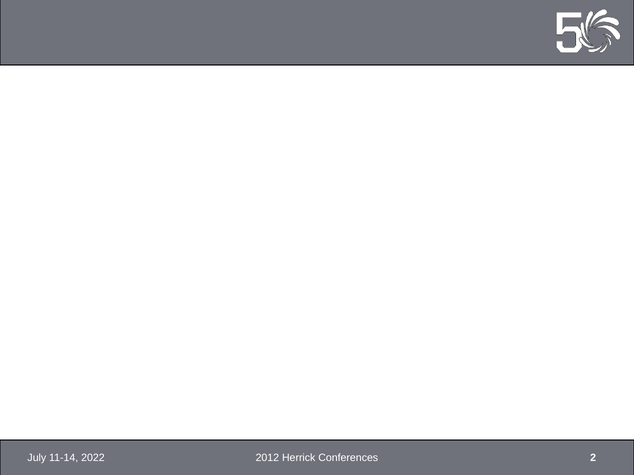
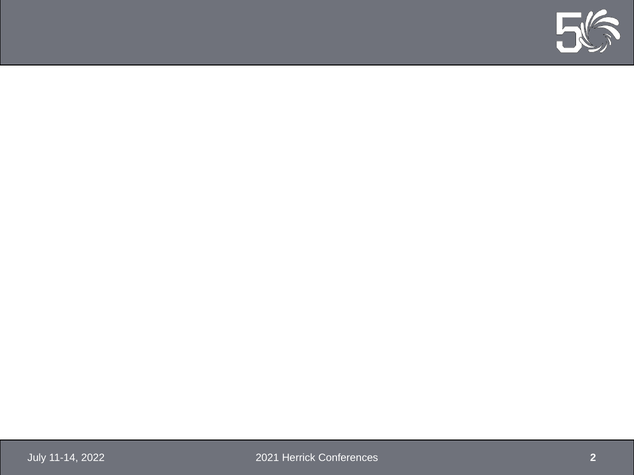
2012: 2012 -> 2021 (267, 458)
